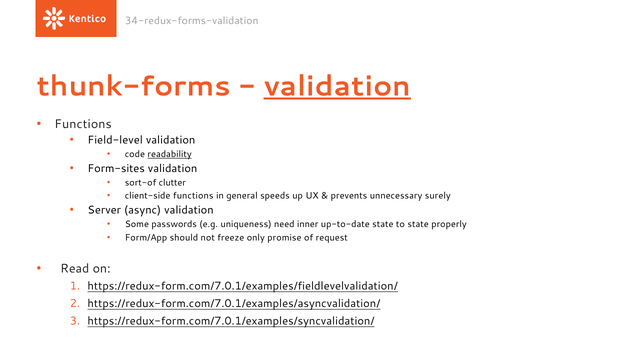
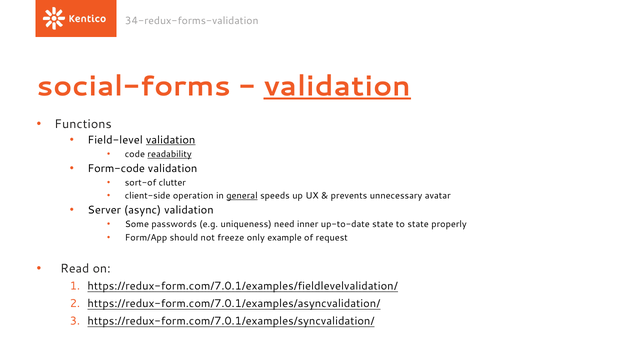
thunk-forms: thunk-forms -> social-forms (134, 86)
validation underline: none -> present (171, 140)
Form-sites: Form-sites -> Form-code (116, 168)
client-side functions: functions -> operation (193, 196)
general underline: none -> present (242, 196)
surely: surely -> avatar (438, 196)
promise: promise -> example (284, 237)
